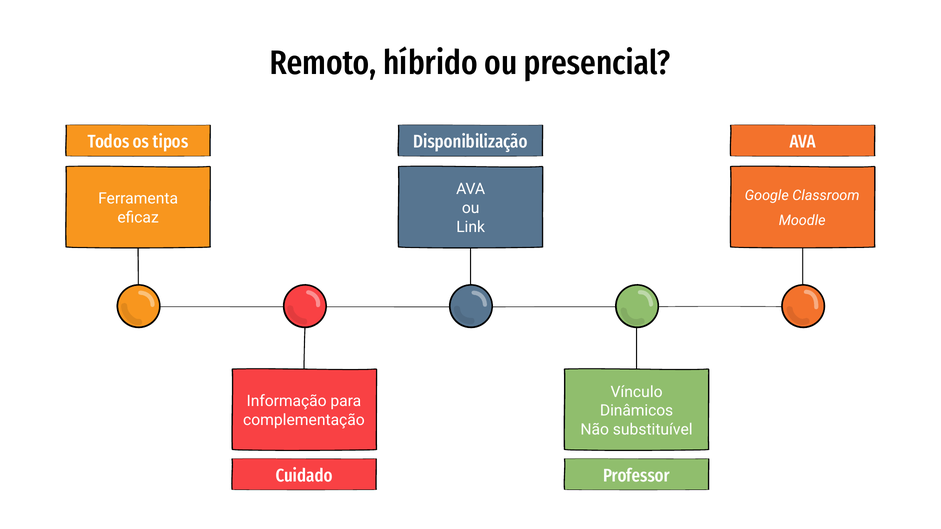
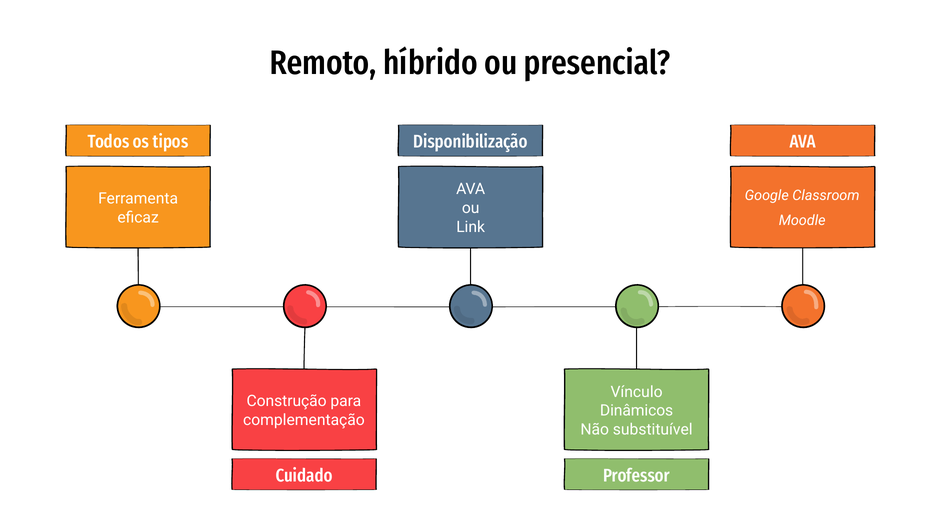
Informação: Informação -> Construção (287, 401)
